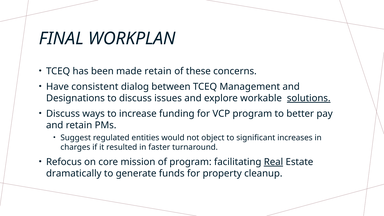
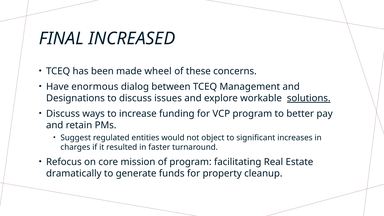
WORKPLAN: WORKPLAN -> INCREASED (132, 38)
made retain: retain -> wheel (158, 71)
consistent: consistent -> enormous (95, 87)
Real underline: present -> none (273, 162)
